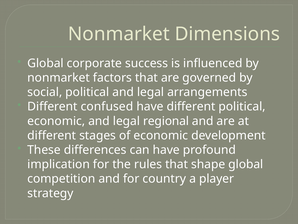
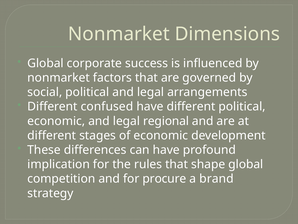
country: country -> procure (164, 178)
player: player -> brand (217, 178)
